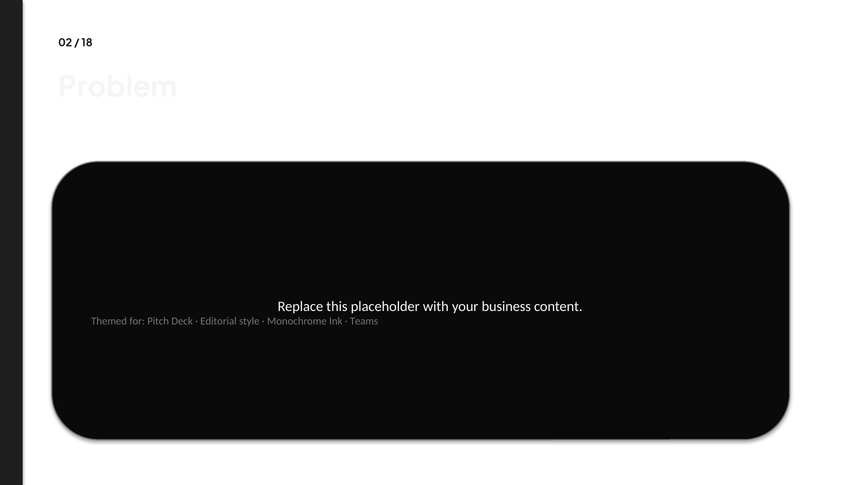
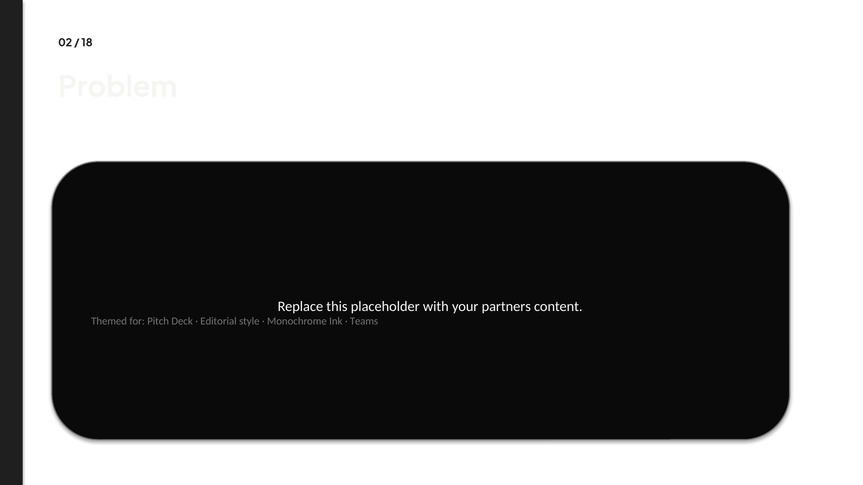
business: business -> partners (506, 307)
